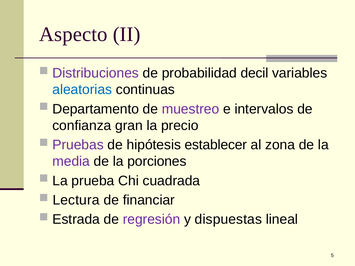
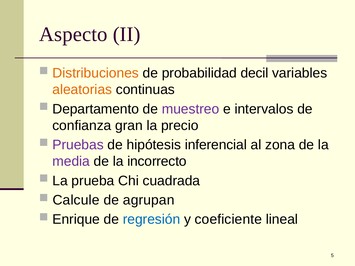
Distribuciones colour: purple -> orange (96, 73)
aleatorias colour: blue -> orange (82, 90)
establecer: establecer -> inferencial (216, 145)
porciones: porciones -> incorrecto (157, 162)
Lectura: Lectura -> Calcule (76, 200)
financiar: financiar -> agrupan (149, 200)
Estrada: Estrada -> Enrique (76, 220)
regresión colour: purple -> blue (151, 220)
dispuestas: dispuestas -> coeficiente (228, 220)
